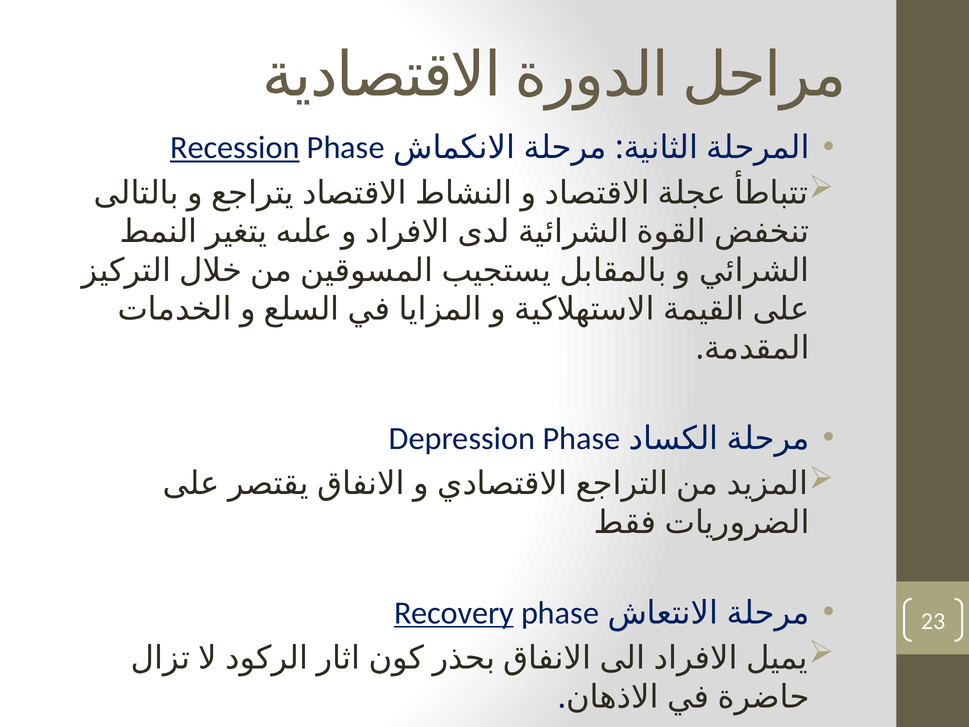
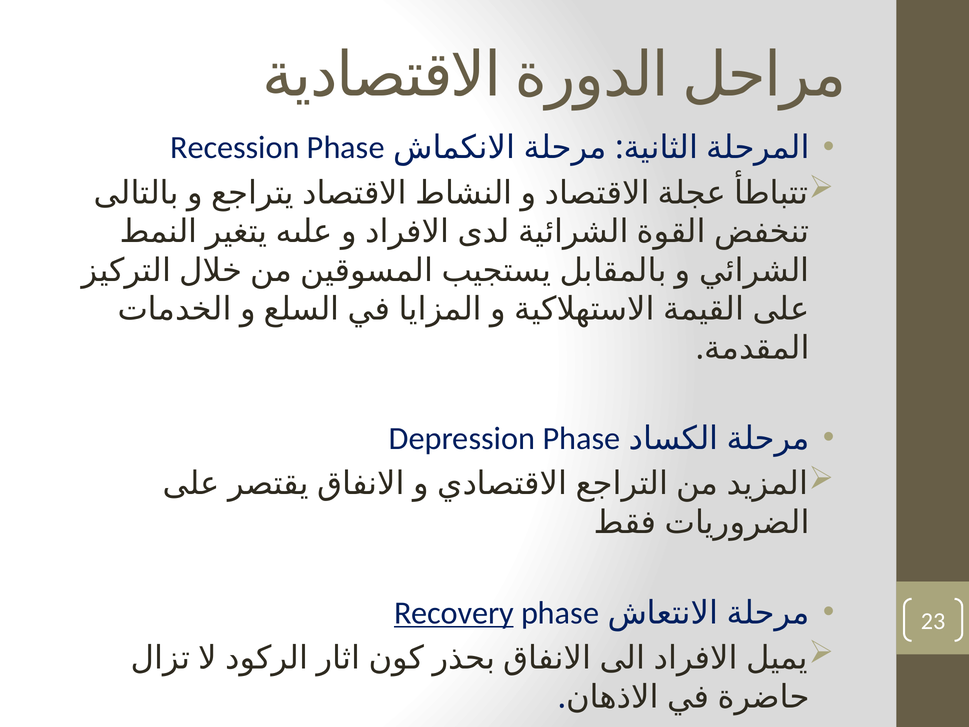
Recession underline: present -> none (235, 148)
